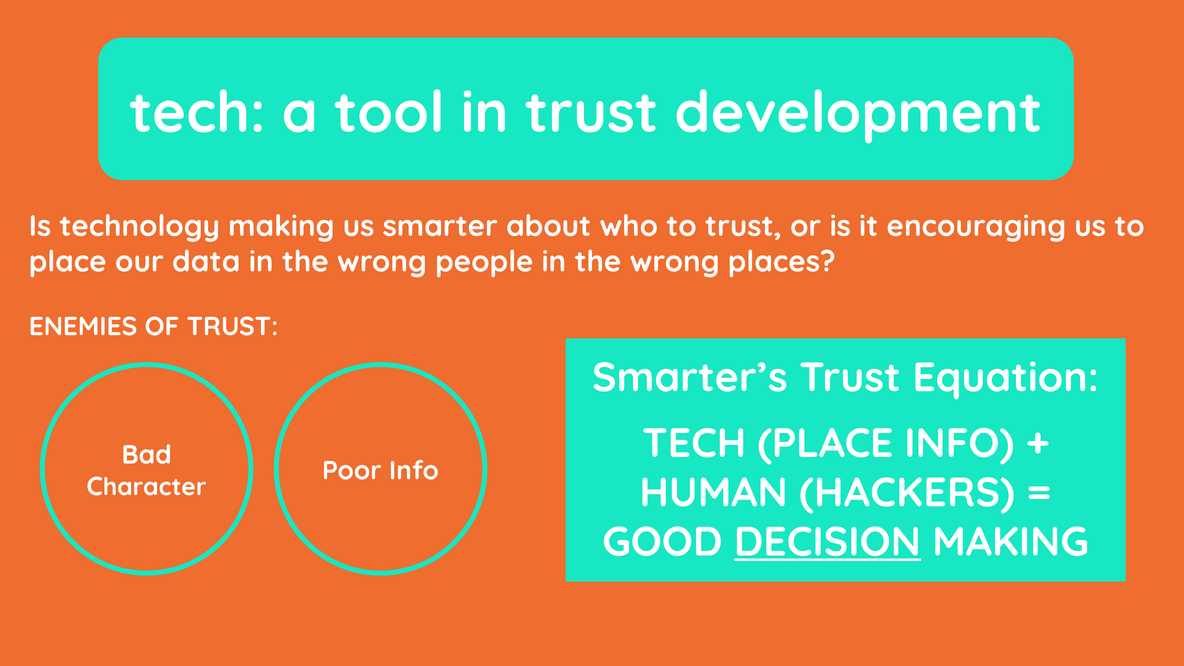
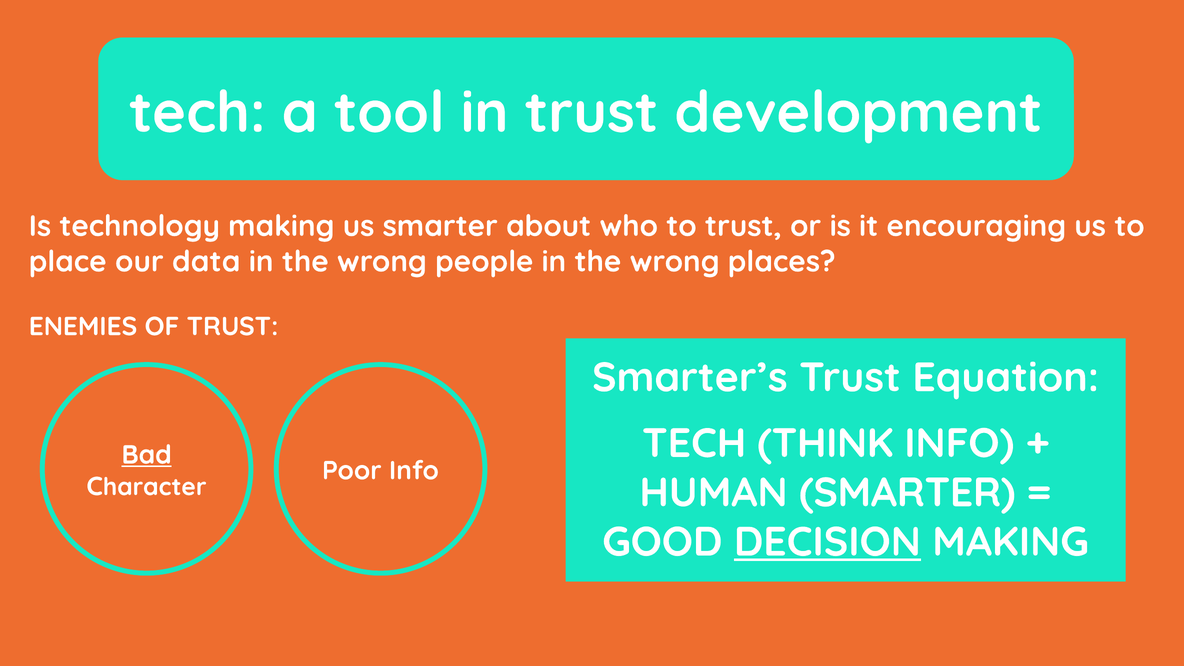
TECH PLACE: PLACE -> THINK (826, 443)
Bad underline: none -> present (147, 455)
HUMAN HACKERS: HACKERS -> SMARTER (907, 493)
